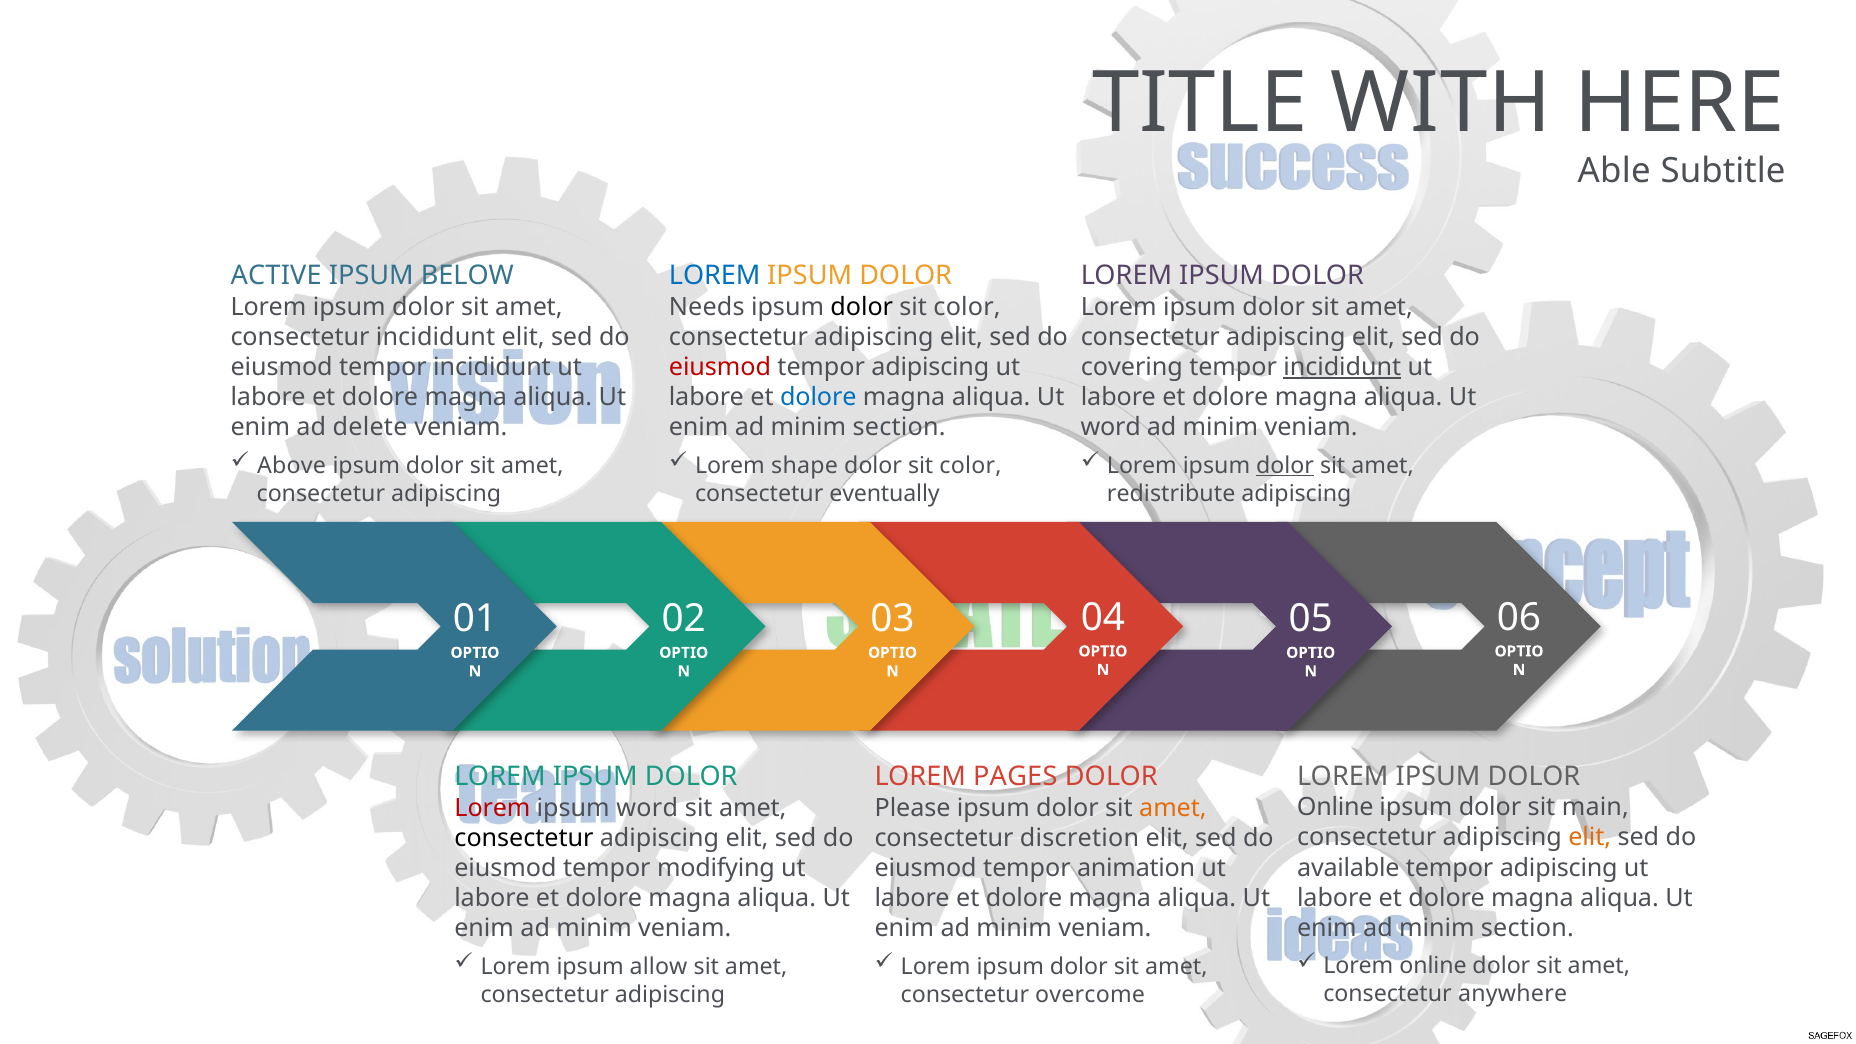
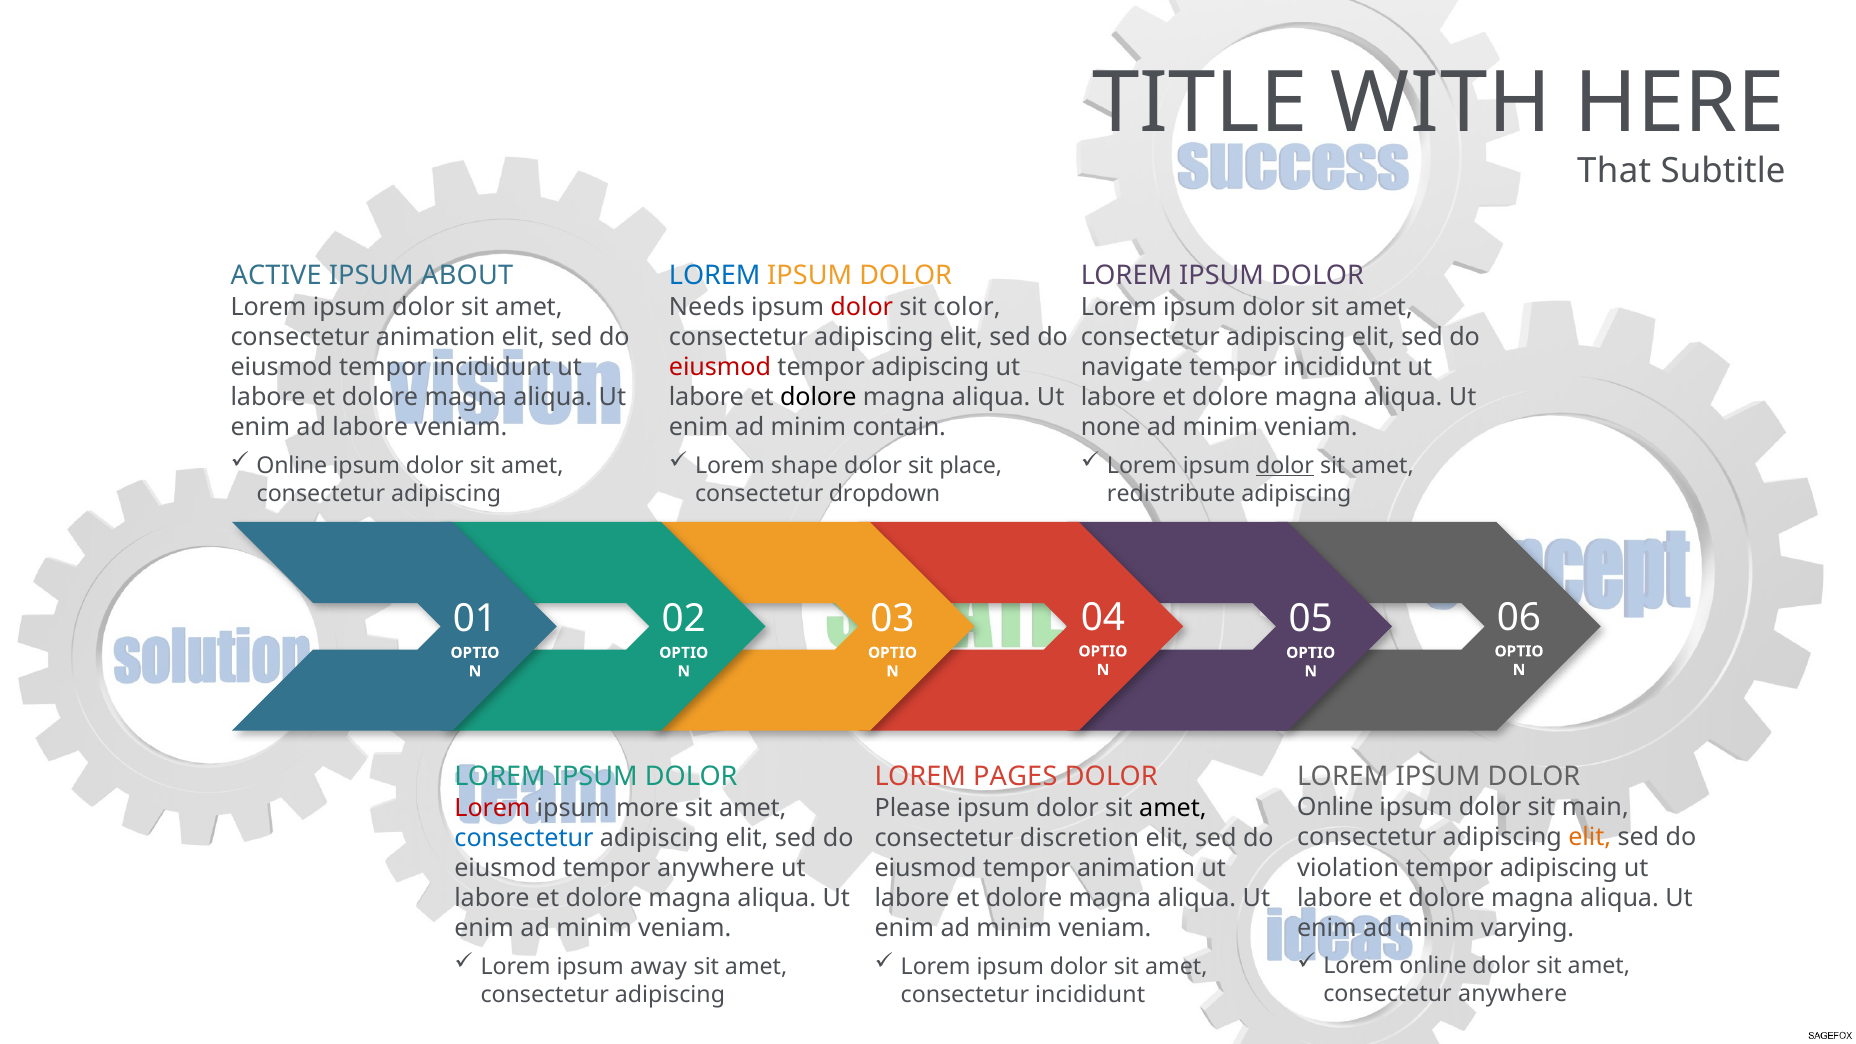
Able: Able -> That (1614, 171)
BELOW: BELOW -> ABOUT (467, 276)
dolor colour: black -> red (862, 307)
consectetur incididunt: incididunt -> animation (436, 337)
covering: covering -> navigate (1132, 367)
incididunt underline: present -> none (1342, 367)
dolore colour: blue -> black (818, 397)
ad delete: delete -> labore (370, 428)
section: section -> contain (899, 428)
word: word -> none (1111, 428)
Above: Above -> Online (292, 466)
color: color -> place (971, 466)
eventually: eventually -> dropdown (885, 494)
ipsum word: word -> more (647, 808)
amet colour: orange -> black (1173, 808)
consectetur colour: black -> blue (524, 838)
available: available -> violation (1348, 868)
tempor modifying: modifying -> anywhere (716, 868)
section: section -> varying (1528, 928)
allow: allow -> away (658, 967)
consectetur overcome: overcome -> incididunt (1090, 995)
